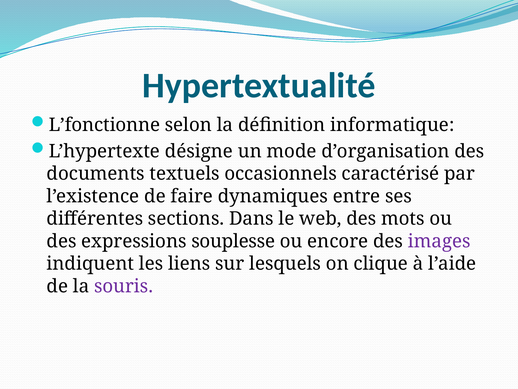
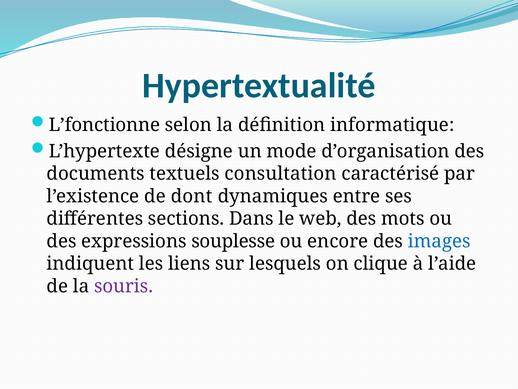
occasionnels: occasionnels -> consultation (281, 173)
faire: faire -> dont (192, 196)
images colour: purple -> blue (439, 241)
